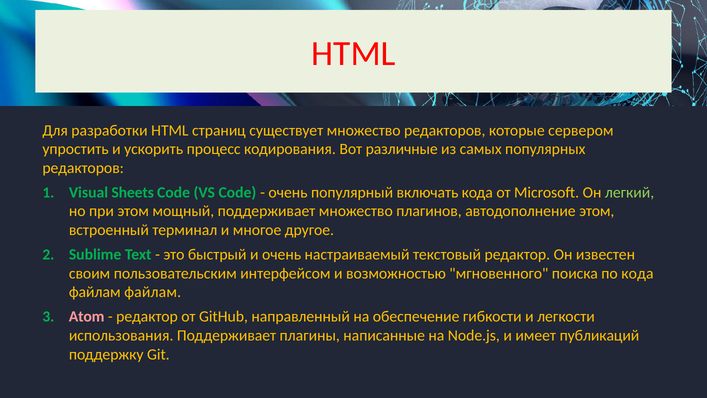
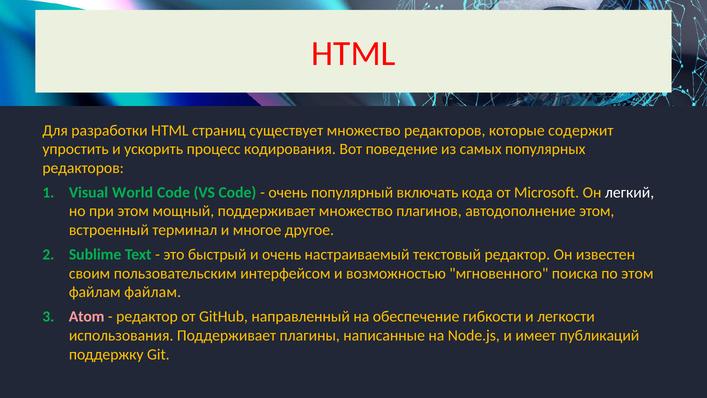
сервером: сервером -> содержит (581, 130)
различные: различные -> поведение (402, 149)
Sheets: Sheets -> World (133, 192)
легкий colour: light green -> white (630, 192)
по кода: кода -> этом (637, 273)
